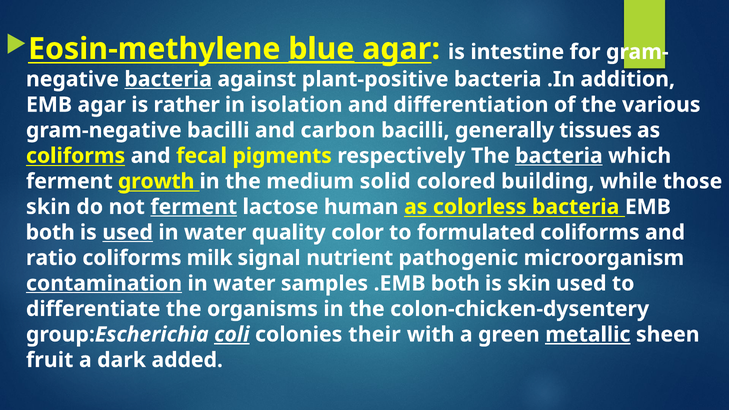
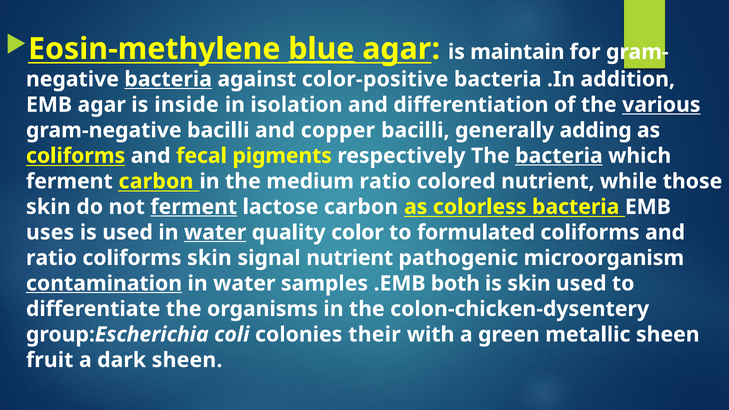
intestine: intestine -> maintain (517, 52)
plant-positive: plant-positive -> color-positive (375, 79)
rather: rather -> inside (186, 105)
various underline: none -> present (661, 105)
carbon: carbon -> copper (338, 130)
tissues: tissues -> adding (596, 130)
ferment growth: growth -> carbon (156, 181)
medium solid: solid -> ratio (385, 181)
colored building: building -> nutrient (548, 181)
lactose human: human -> carbon (361, 207)
both: both -> uses (50, 232)
used underline: present -> none (128, 232)
water underline: none -> present (215, 232)
coliforms milk: milk -> skin (209, 258)
coli underline: present -> none (232, 335)
metallic underline: present -> none (588, 335)
dark added: added -> sheen (187, 360)
